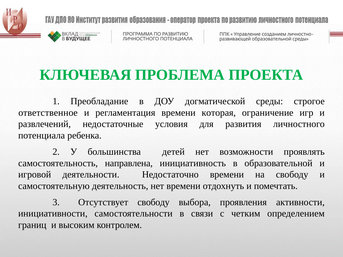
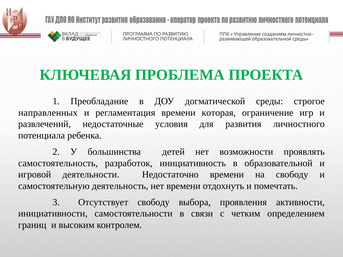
ответственное: ответственное -> направленных (48, 113)
направлена: направлена -> разработок (129, 163)
